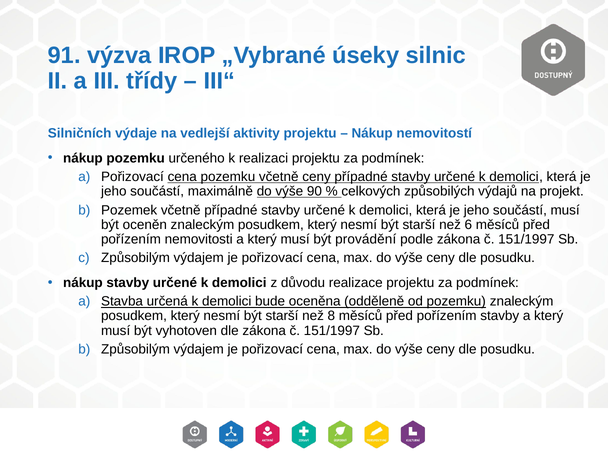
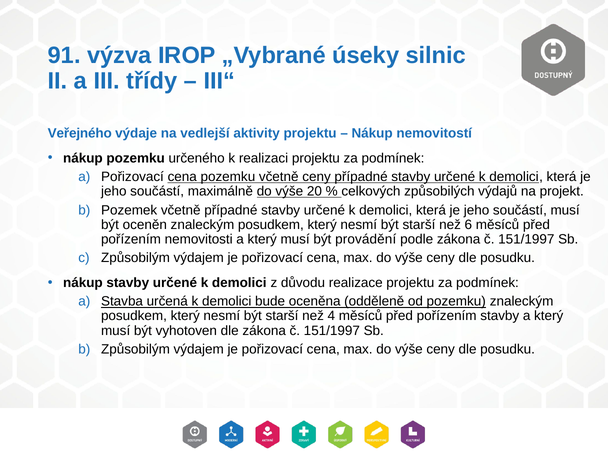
Silničních: Silničních -> Veřejného (80, 133)
90: 90 -> 20 (314, 191)
8: 8 -> 4 (331, 316)
